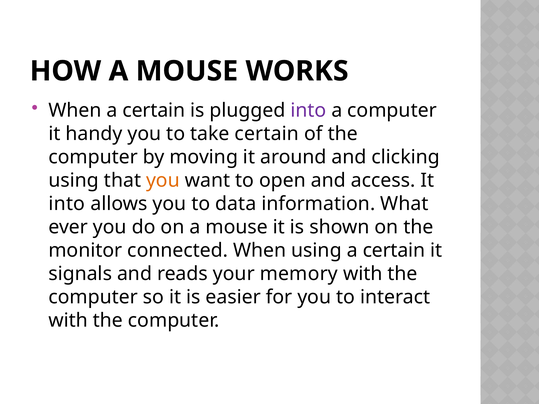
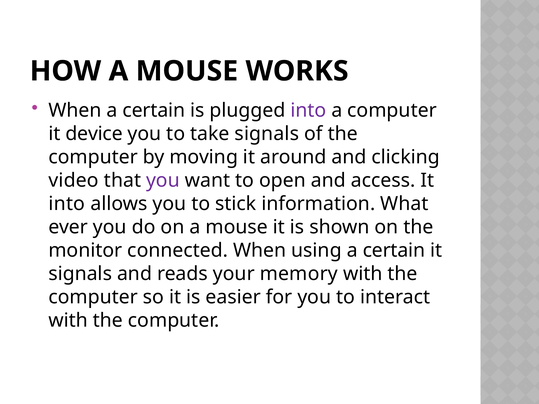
handy: handy -> device (94, 134)
take certain: certain -> signals (267, 134)
using: using -> video (74, 181)
you colour: orange -> purple (163, 181)
data: data -> stick (236, 204)
